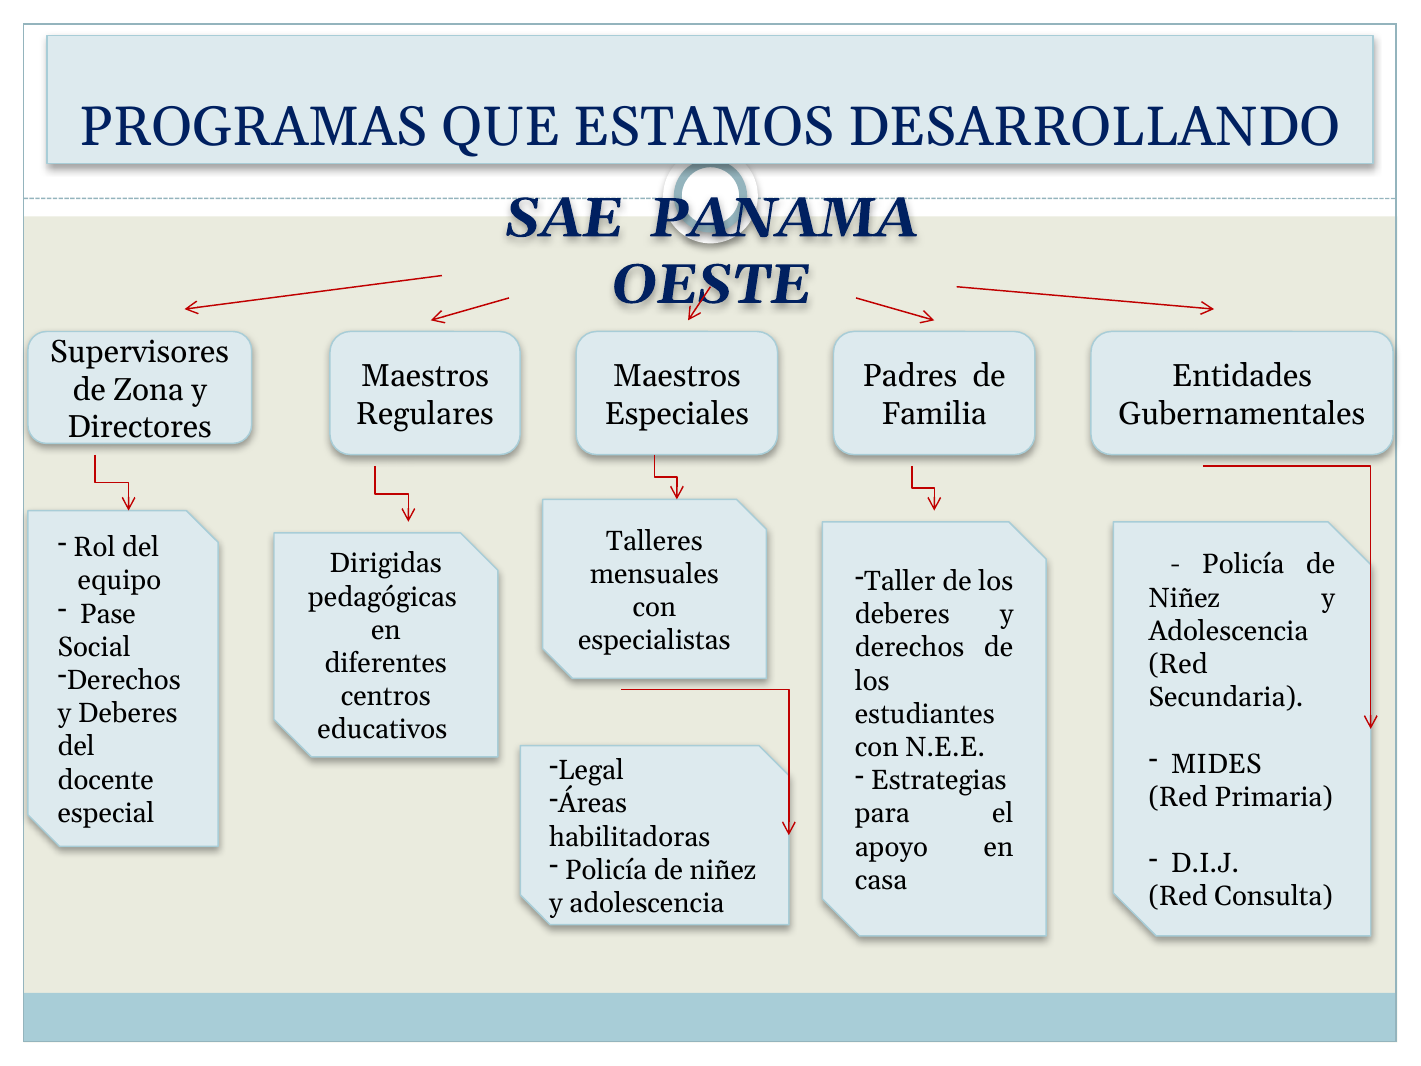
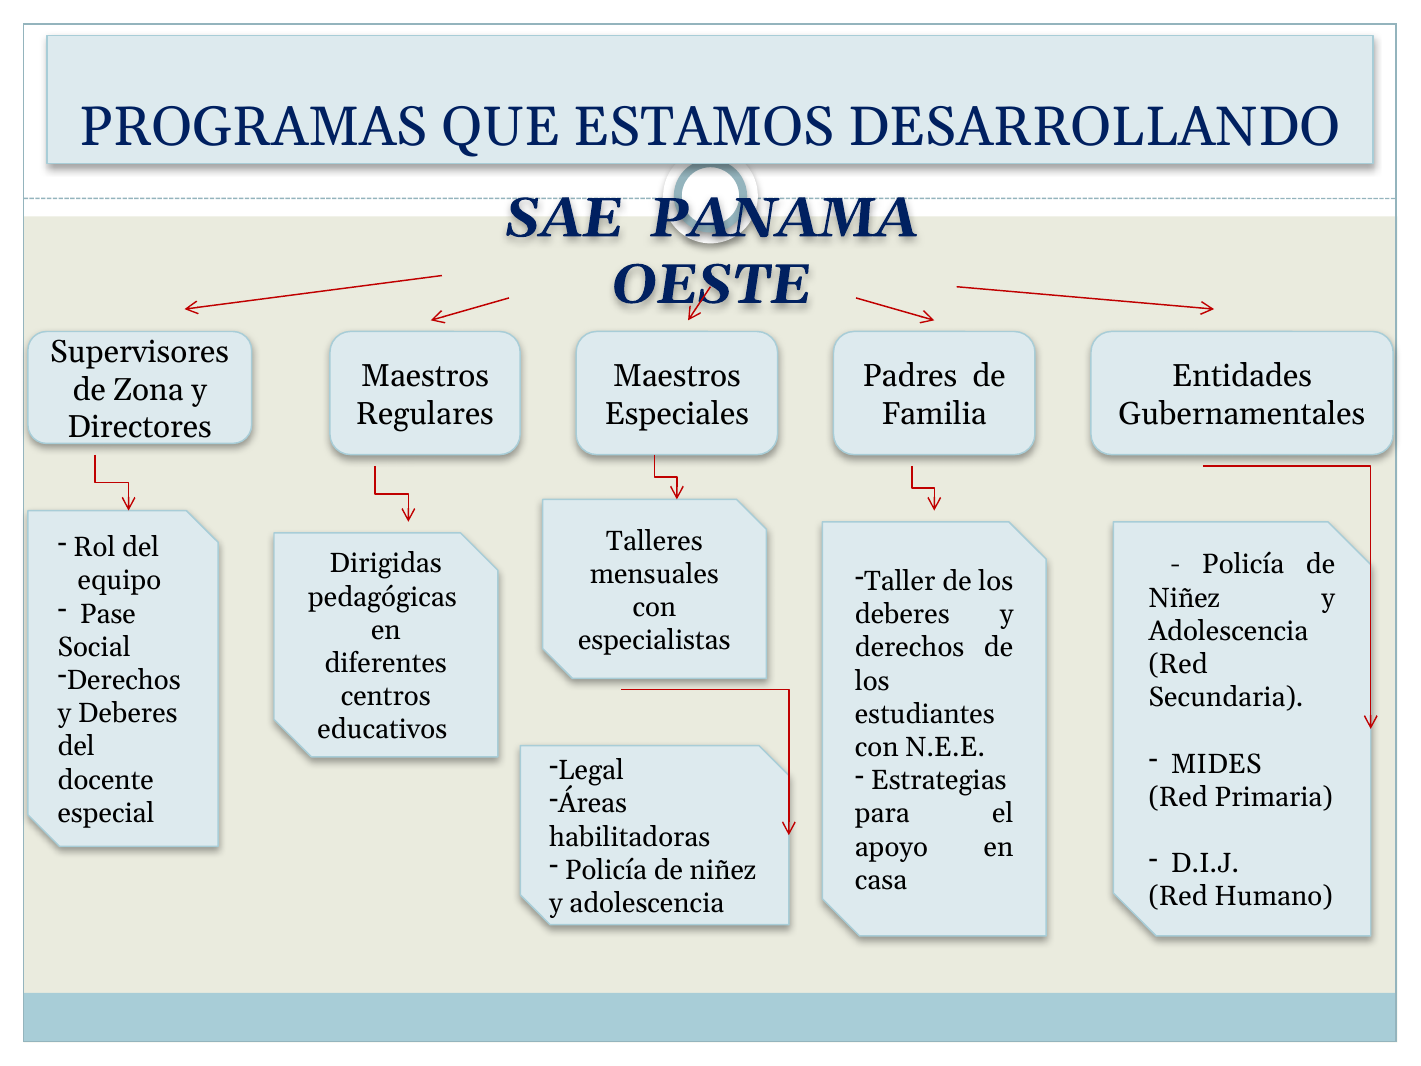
Consulta: Consulta -> Humano (1274, 896)
